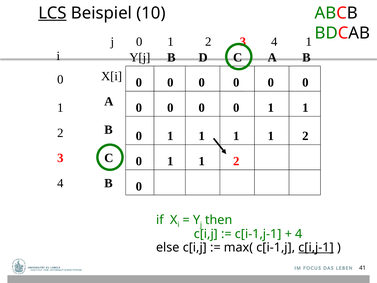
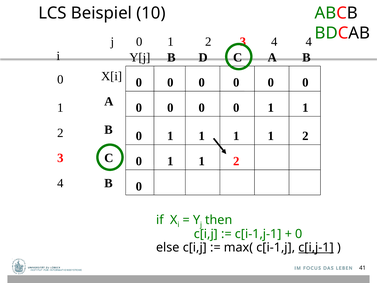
LCS underline: present -> none (52, 13)
4 1: 1 -> 4 (309, 42)
4: 4 -> 0 (299, 234)
